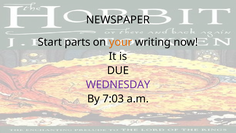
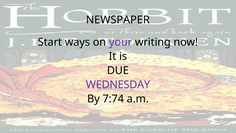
parts: parts -> ways (77, 42)
your colour: orange -> purple (121, 42)
7:03: 7:03 -> 7:74 (113, 99)
